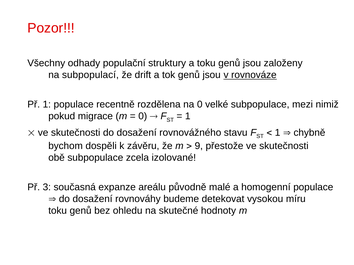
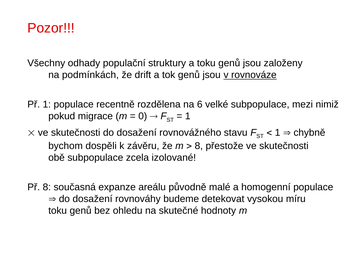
subpopulací: subpopulací -> podmínkách (90, 75)
na 0: 0 -> 6 (200, 105)
9: 9 -> 8 (199, 146)
Př 3: 3 -> 8 (47, 188)
